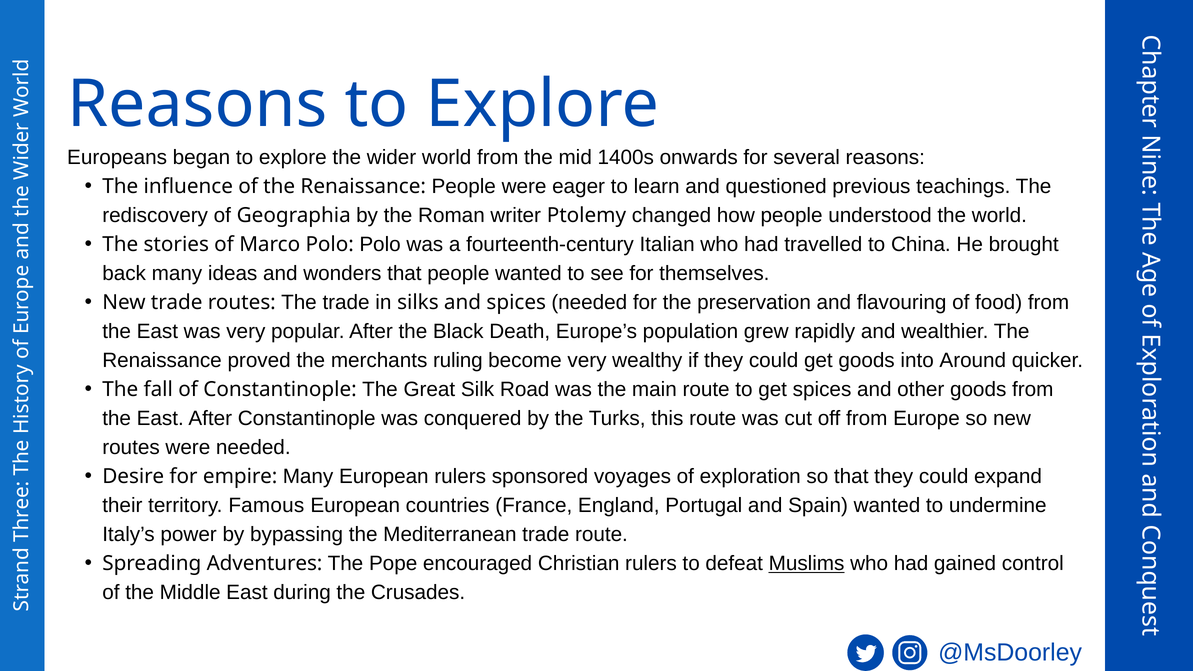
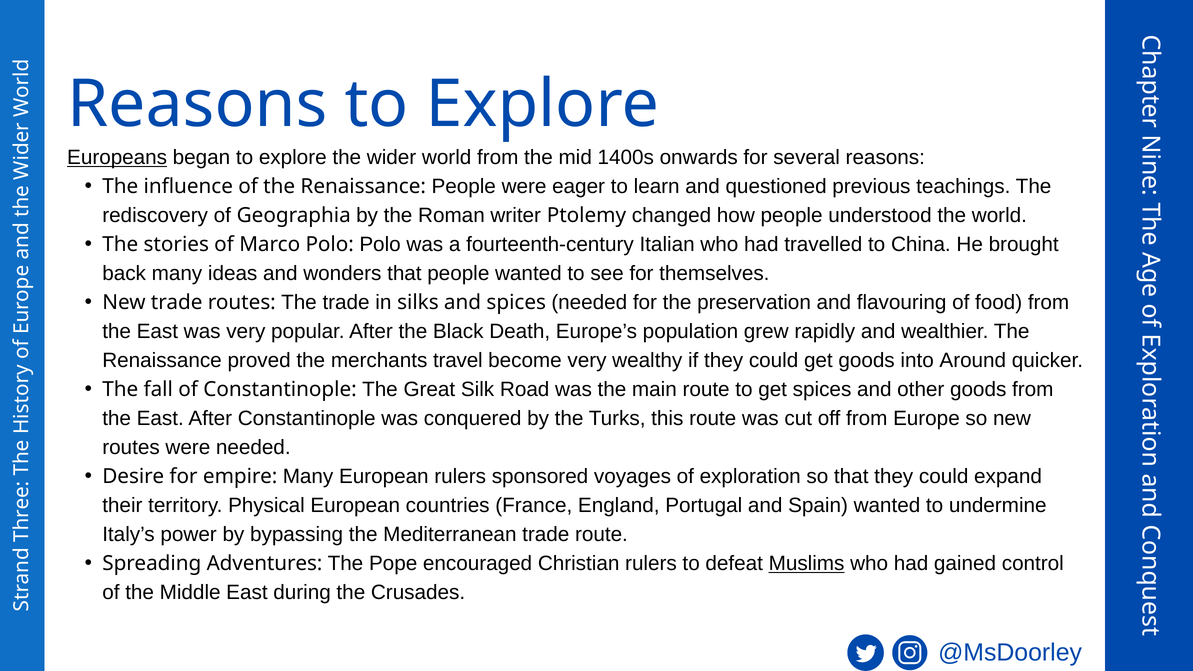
Europeans underline: none -> present (117, 158)
ruling: ruling -> travel (458, 361)
Famous: Famous -> Physical (266, 506)
